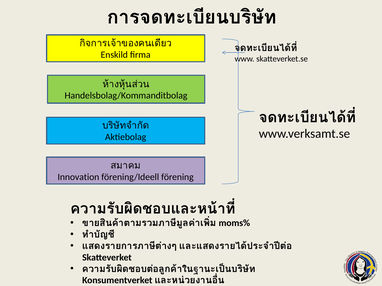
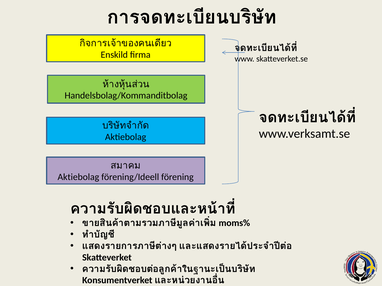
Innovation: Innovation -> Aktiebolag (78, 177)
